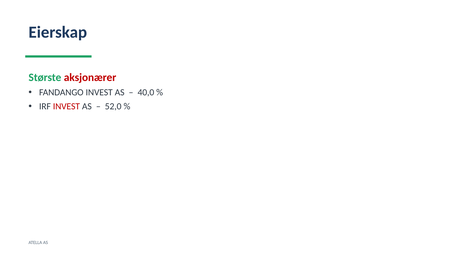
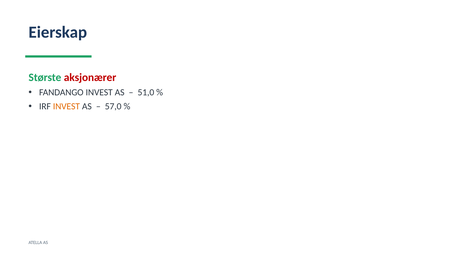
40,0: 40,0 -> 51,0 (146, 92)
INVEST colour: red -> orange (66, 106)
52,0: 52,0 -> 57,0 (113, 106)
